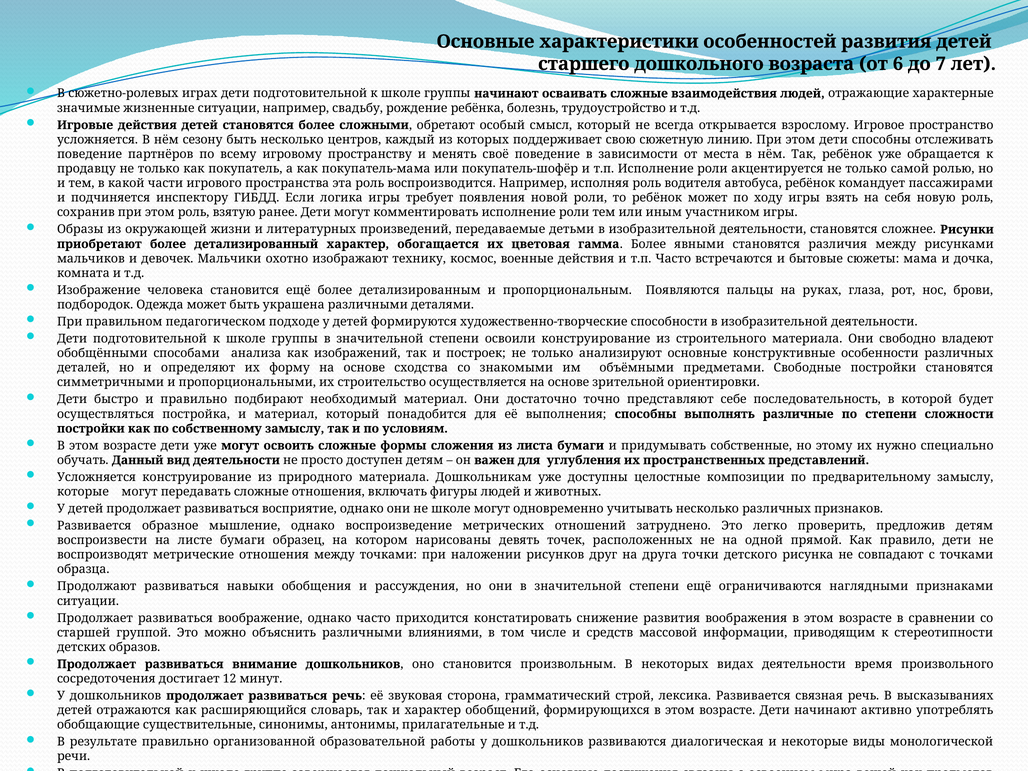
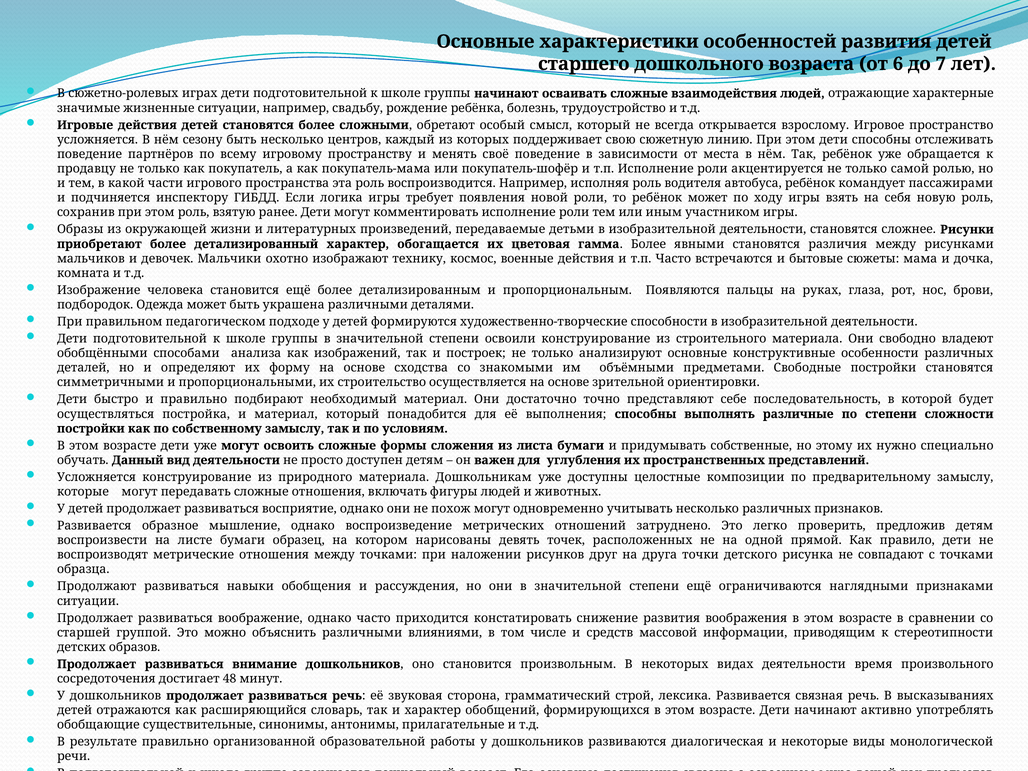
не школе: школе -> похож (451, 509)
12: 12 -> 48 (230, 679)
